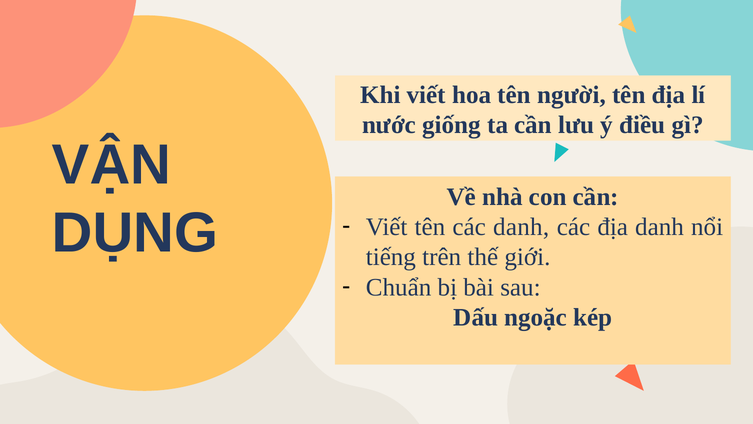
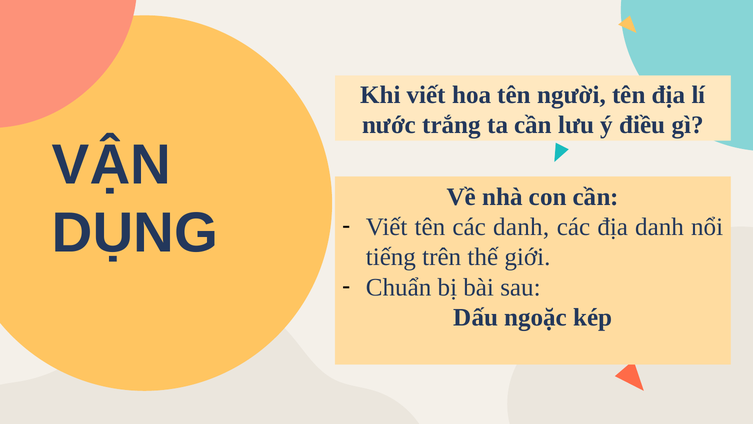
giống: giống -> trắng (452, 125)
